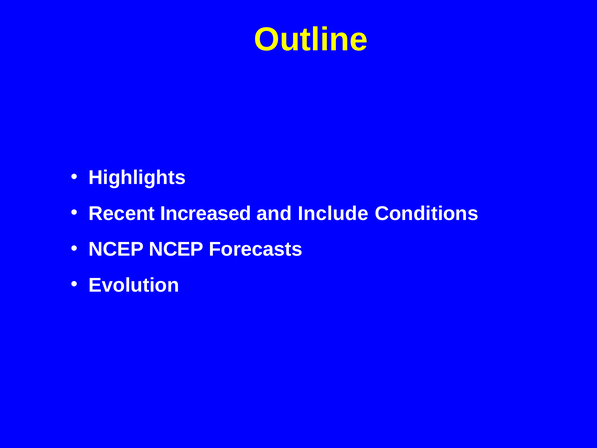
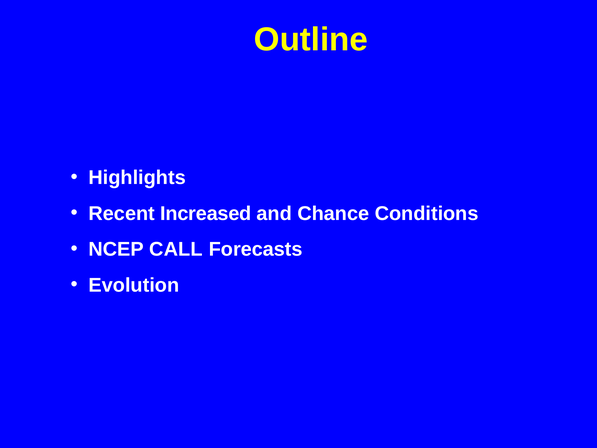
Include: Include -> Chance (333, 213)
NCEP NCEP: NCEP -> CALL (176, 249)
